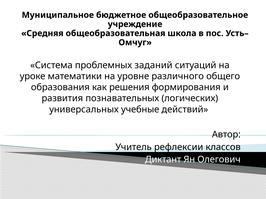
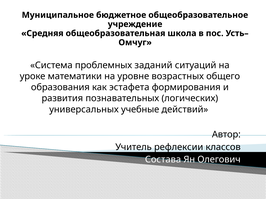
различного: различного -> возрастных (178, 76)
решения: решения -> эстафета (129, 88)
Диктант: Диктант -> Состава (163, 160)
